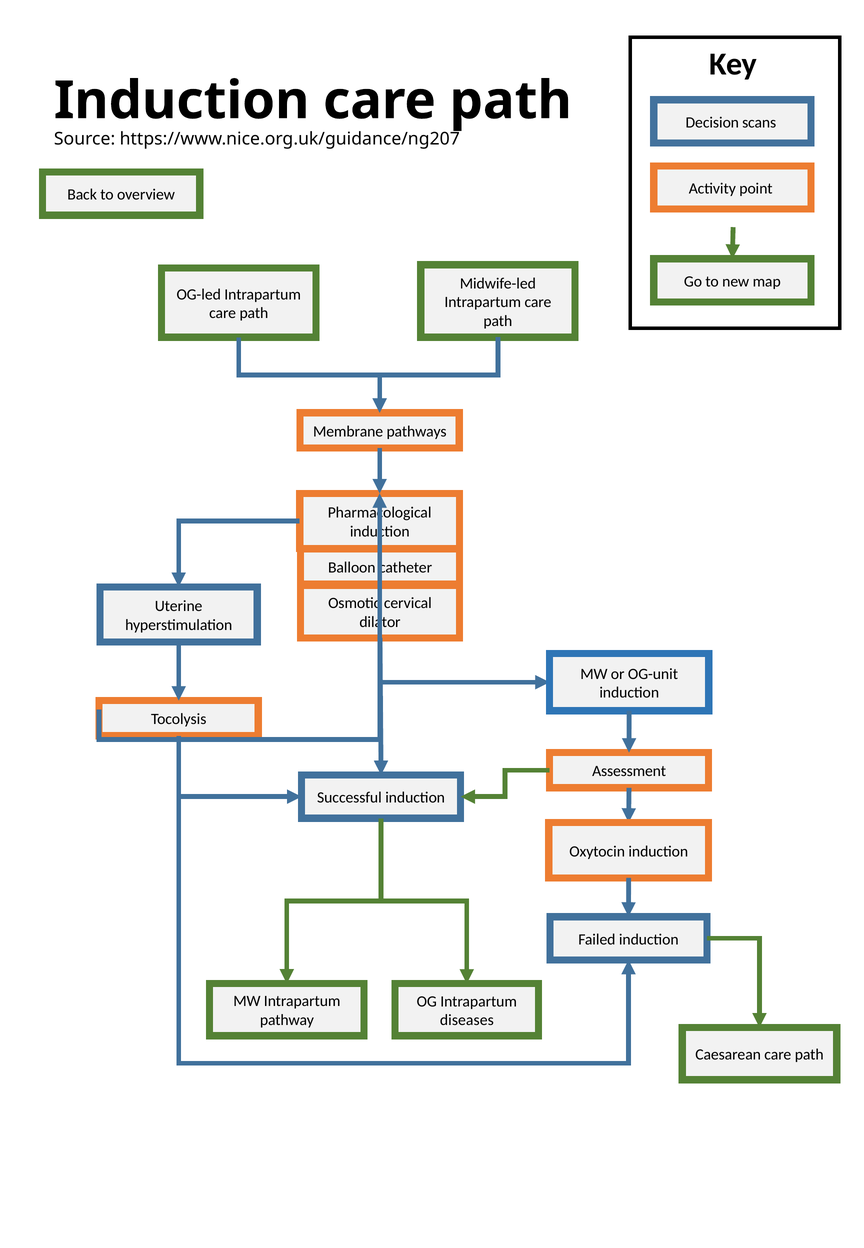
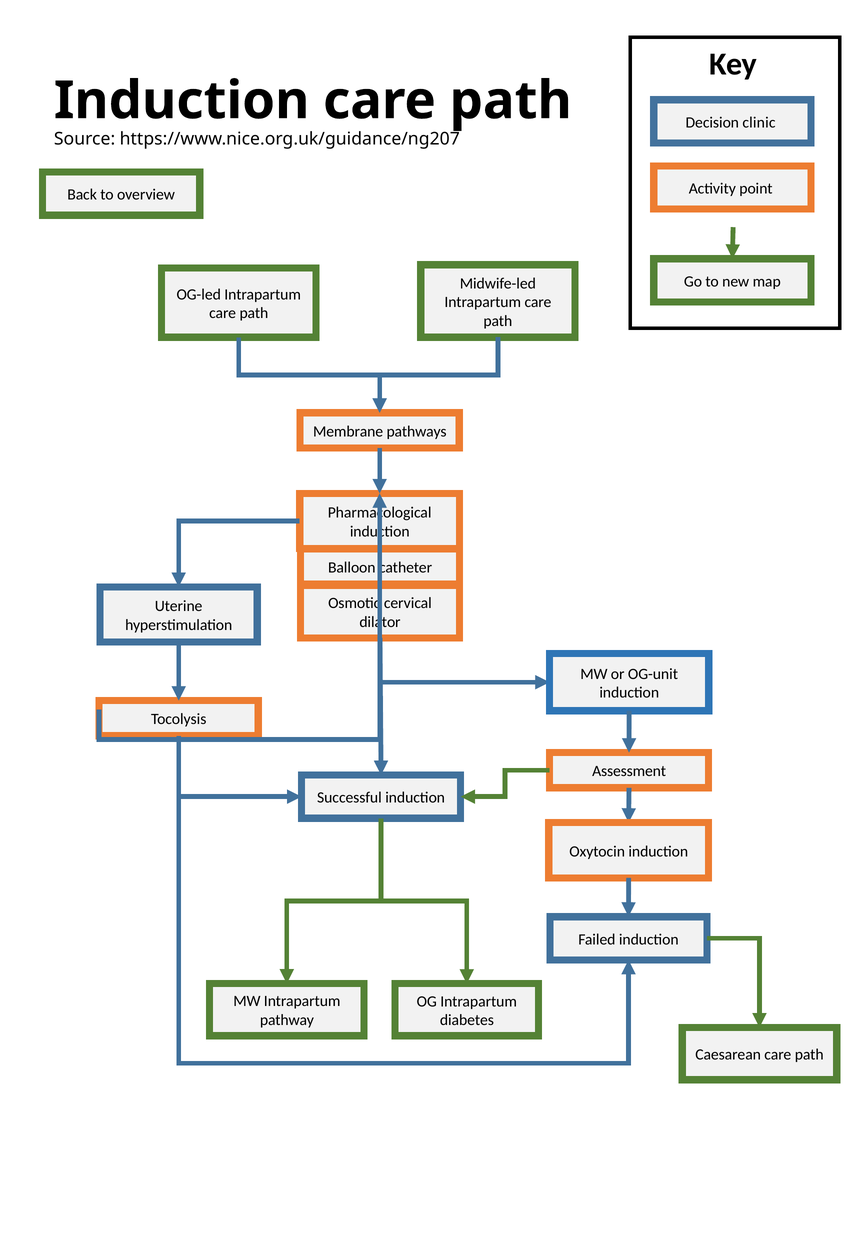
scans: scans -> clinic (759, 123)
diseases: diseases -> diabetes (467, 1020)
